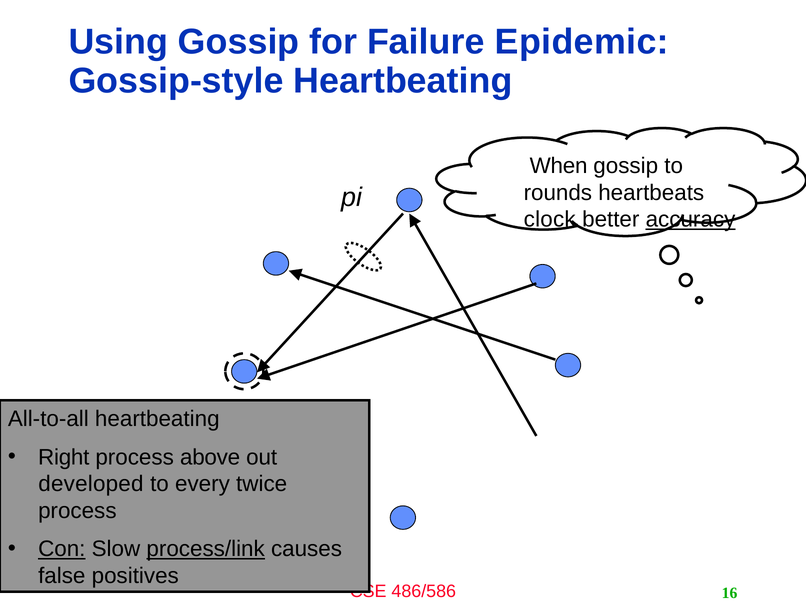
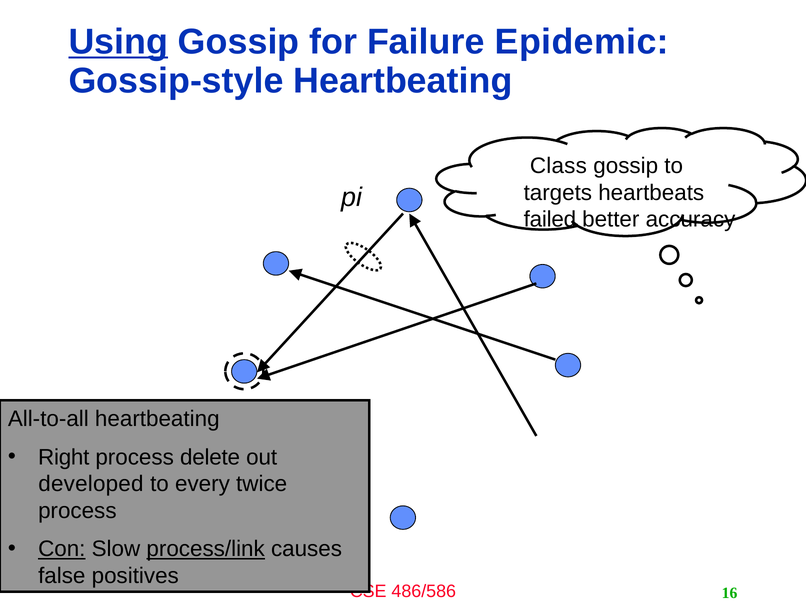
Using underline: none -> present (118, 42)
When: When -> Class (558, 166)
rounds: rounds -> targets (558, 192)
clock: clock -> failed (550, 219)
accuracy underline: present -> none (690, 219)
above: above -> delete (210, 457)
